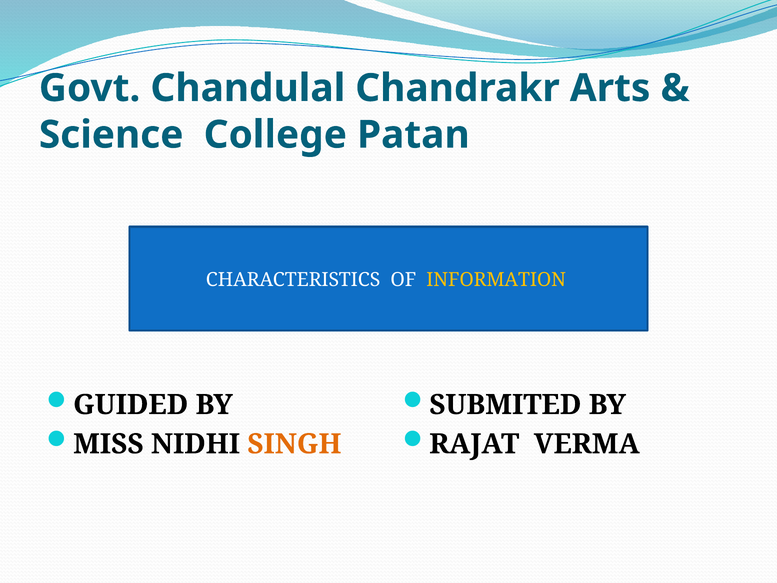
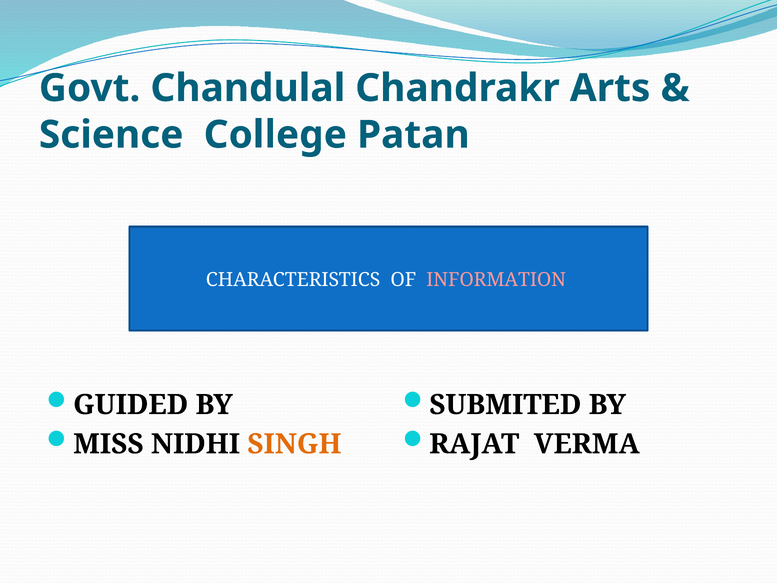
INFORMATION colour: yellow -> pink (496, 280)
